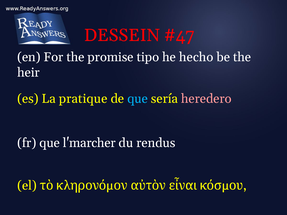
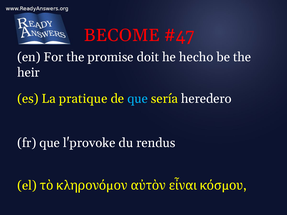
DESSEIN: DESSEIN -> BECOME (122, 35)
tipo: tipo -> doit (148, 57)
heredero colour: pink -> white (206, 99)
l'marcher: l'marcher -> l'provoke (89, 143)
